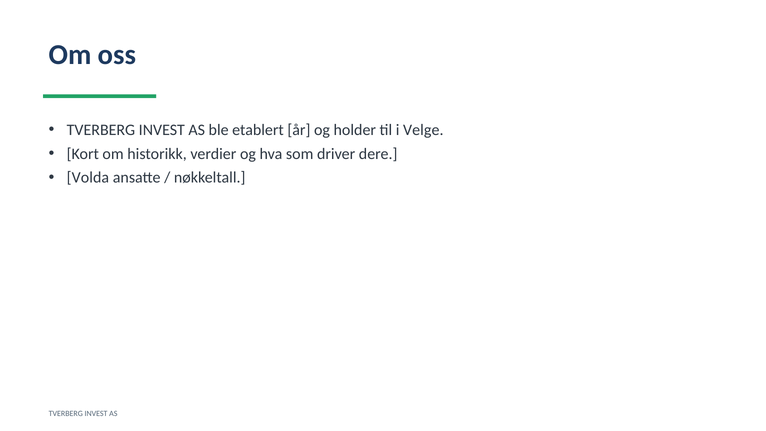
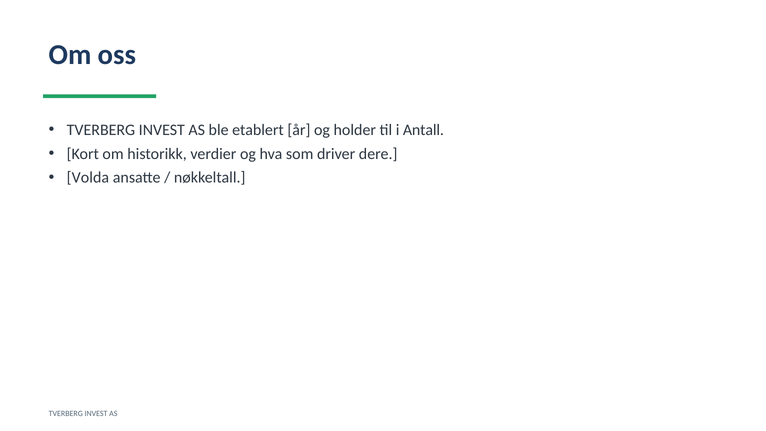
Velge: Velge -> Antall (423, 130)
